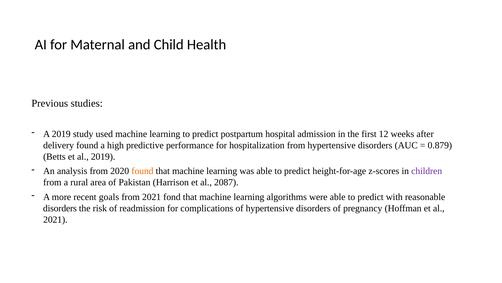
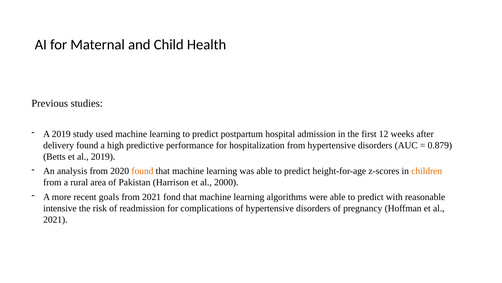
children colour: purple -> orange (427, 171)
2087: 2087 -> 2000 (226, 182)
disorders: disorders -> intensive (60, 208)
